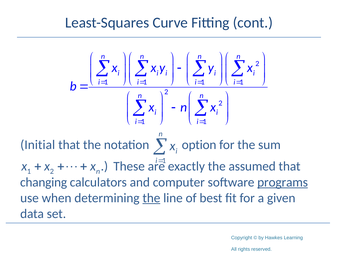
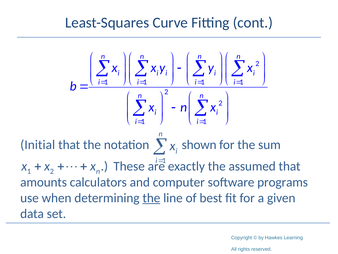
option: option -> shown (199, 145)
changing: changing -> amounts (44, 182)
programs underline: present -> none (283, 182)
